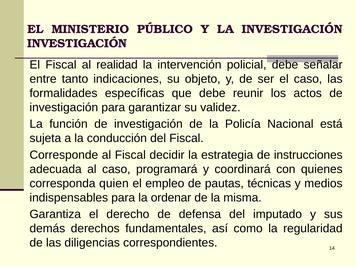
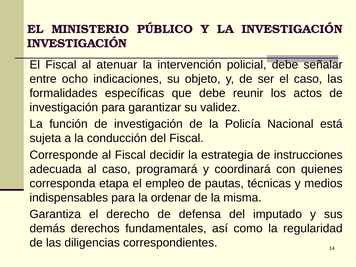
realidad: realidad -> atenuar (117, 65)
tanto: tanto -> ocho (75, 79)
quien: quien -> etapa (114, 183)
